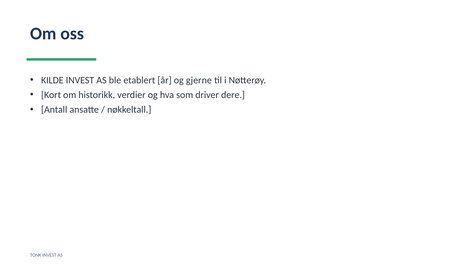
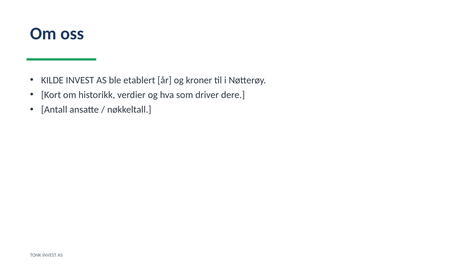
gjerne: gjerne -> kroner (199, 80)
